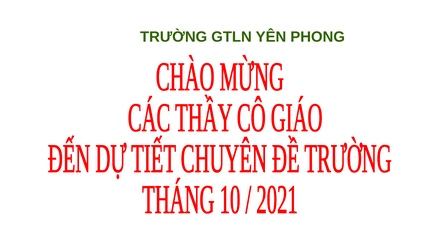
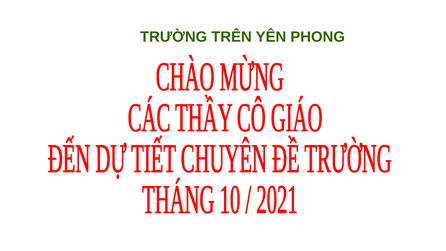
GTLN: GTLN -> TRÊN (232, 37)
